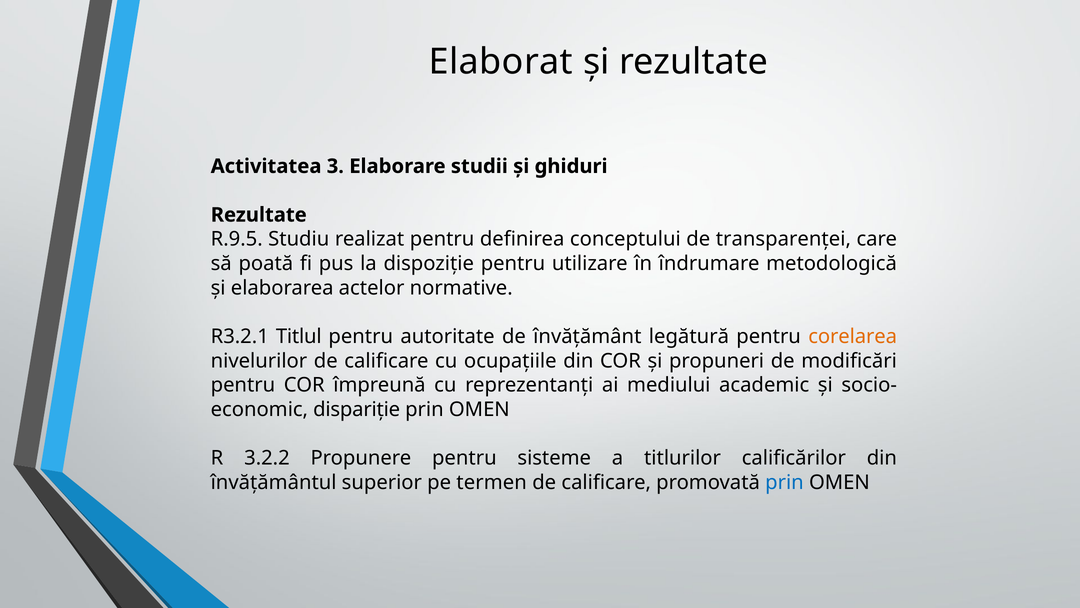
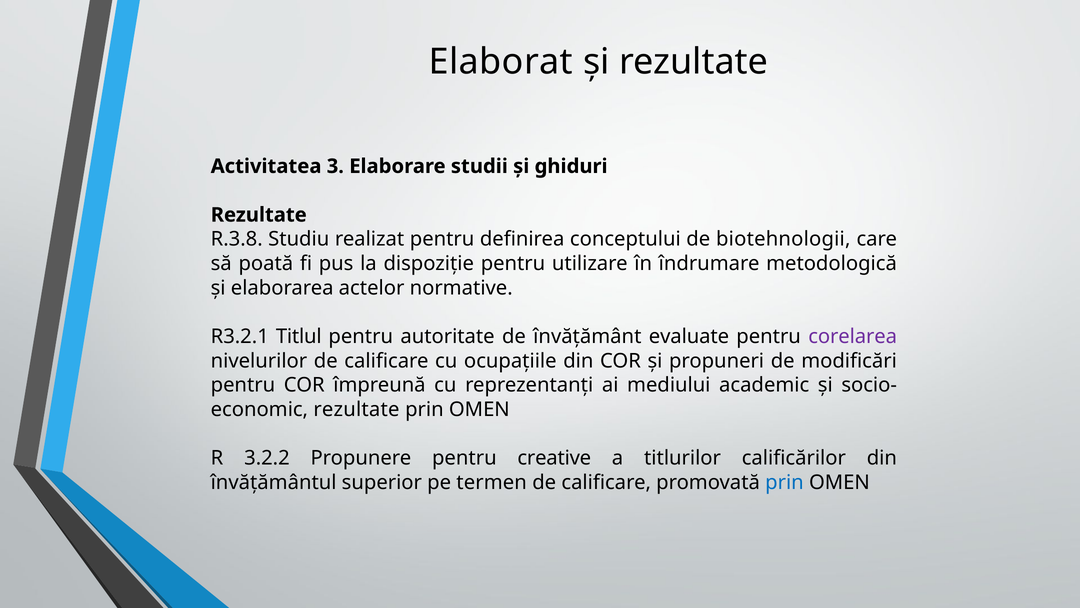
R.9.5: R.9.5 -> R.3.8 (237, 239)
transparenței: transparenței -> biotehnologii (783, 239)
legătură: legătură -> evaluate (689, 336)
corelarea colour: orange -> purple (853, 336)
dispariție: dispariție -> rezultate (356, 409)
sisteme: sisteme -> creative (554, 458)
